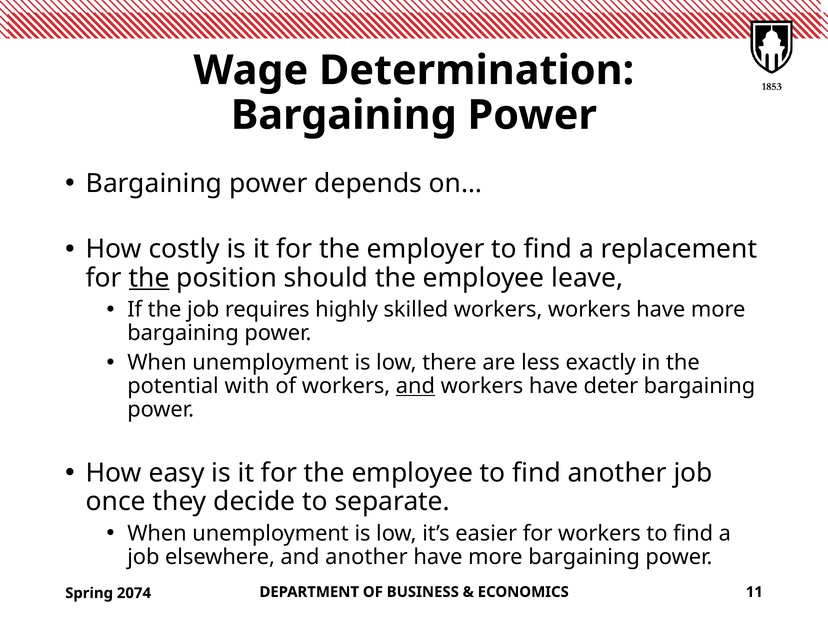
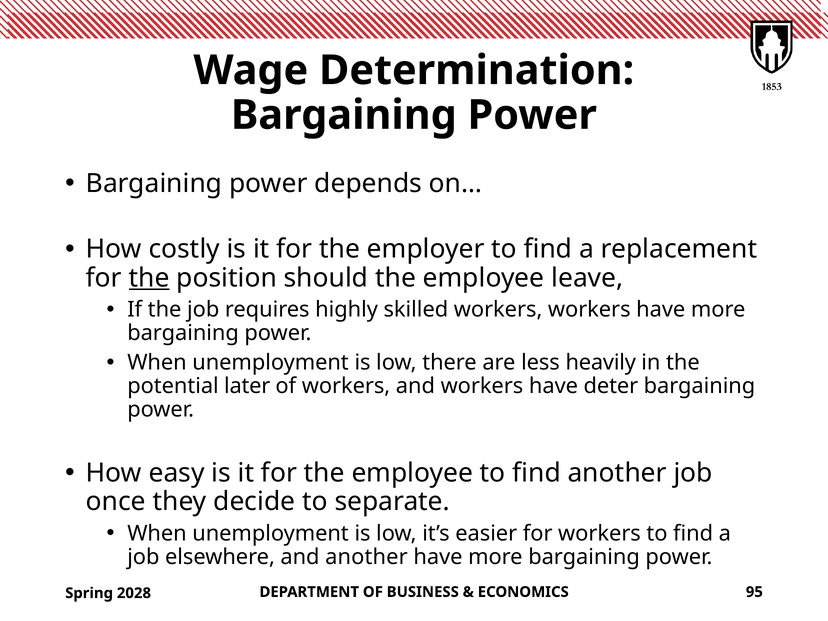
exactly: exactly -> heavily (601, 363)
with: with -> later (247, 386)
and underline: present -> none (415, 386)
11: 11 -> 95 (754, 592)
2074: 2074 -> 2028 (134, 593)
